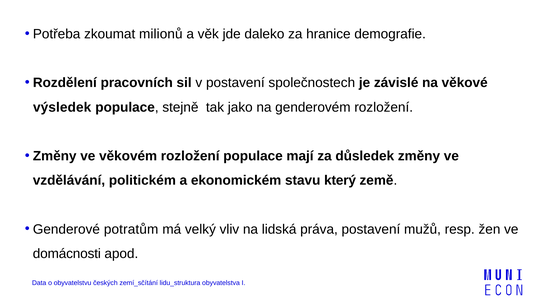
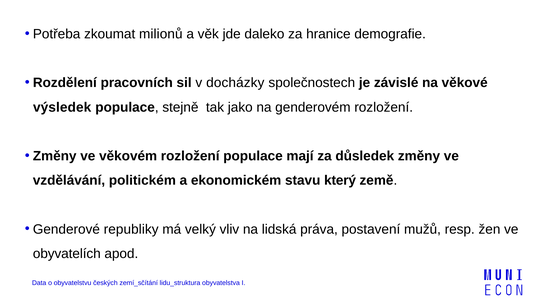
v postavení: postavení -> docházky (235, 83)
potratům: potratům -> republiky (131, 229)
domácnosti: domácnosti -> obyvatelích (67, 254)
